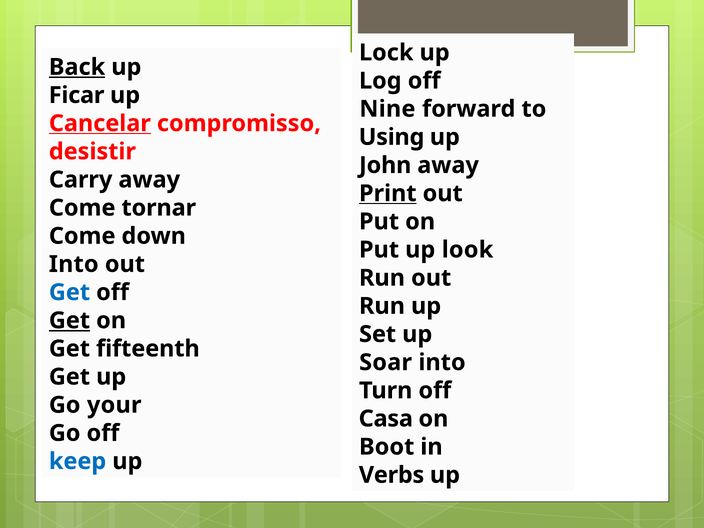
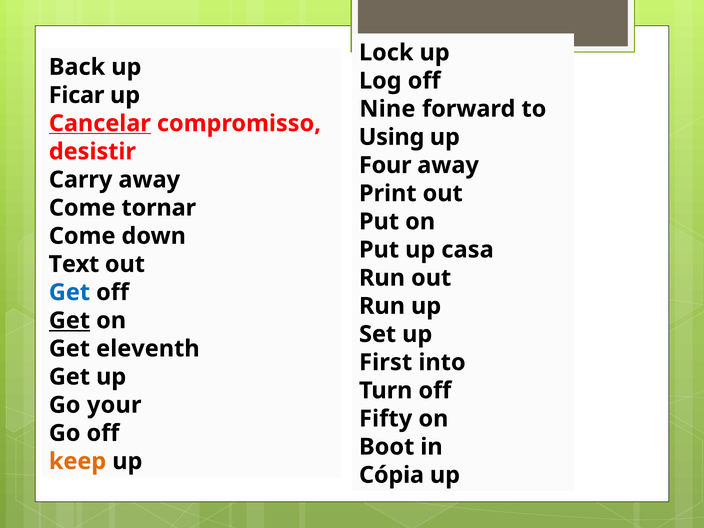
Back underline: present -> none (77, 67)
John: John -> Four (385, 165)
Print underline: present -> none (388, 193)
look: look -> casa (468, 250)
Into: Into -> Text (74, 264)
fifteenth: fifteenth -> eleventh (148, 349)
Soar: Soar -> First (386, 362)
Casa: Casa -> Fifty (386, 419)
keep colour: blue -> orange (78, 461)
Verbs: Verbs -> Cópia (392, 475)
